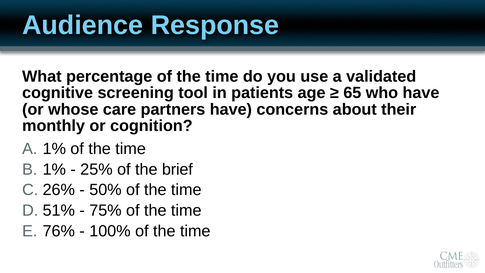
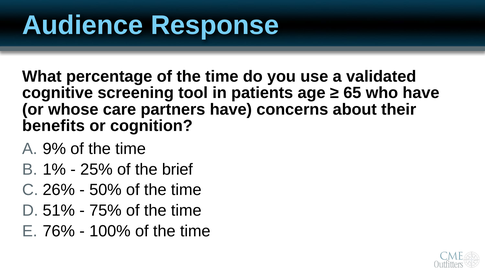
monthly: monthly -> benefits (53, 126)
A 1%: 1% -> 9% (54, 149)
